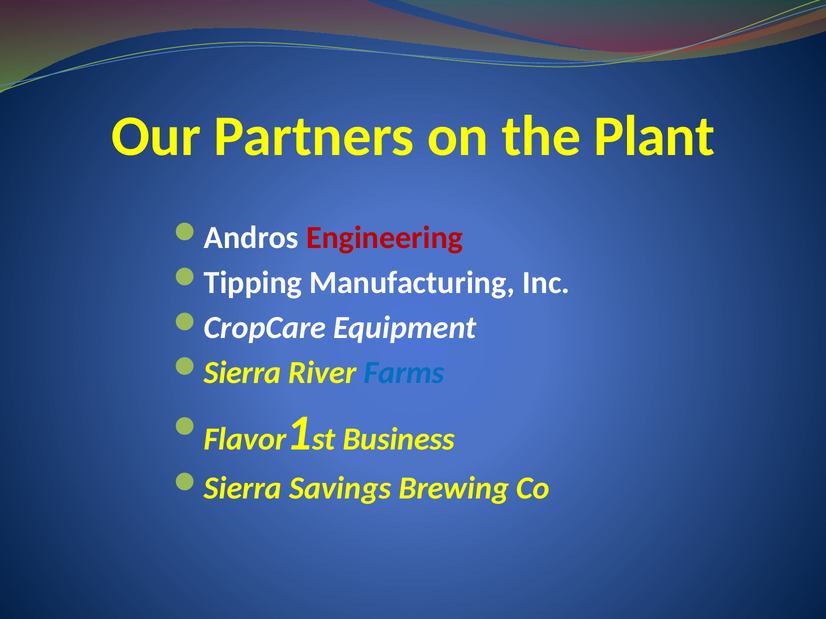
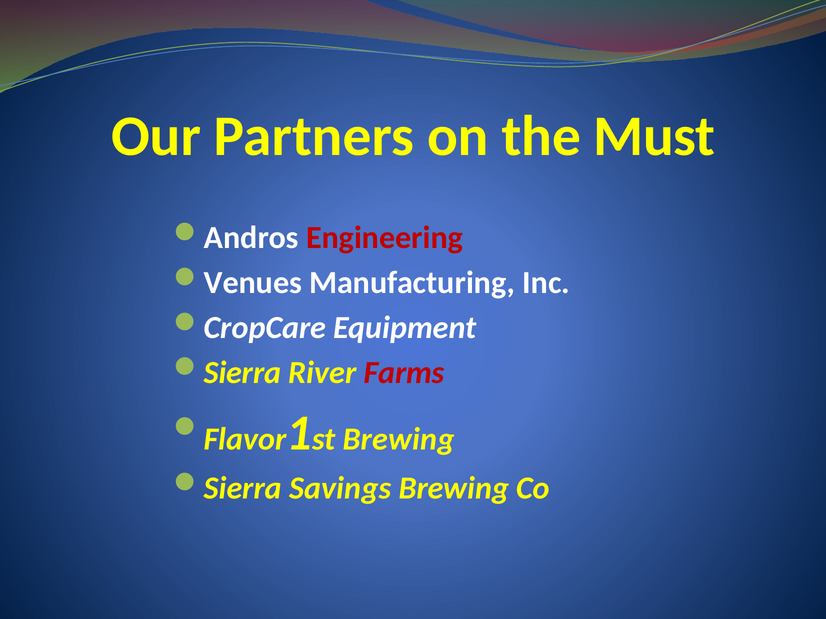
Plant: Plant -> Must (654, 136)
Tipping: Tipping -> Venues (253, 283)
Farms colour: blue -> red (404, 373)
Business: Business -> Brewing (399, 440)
